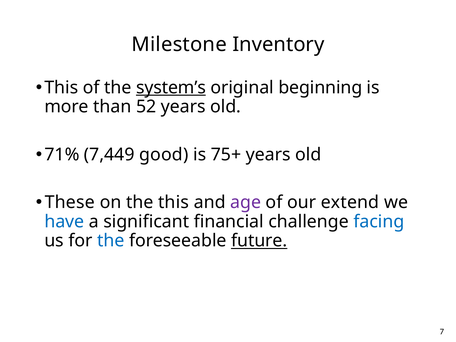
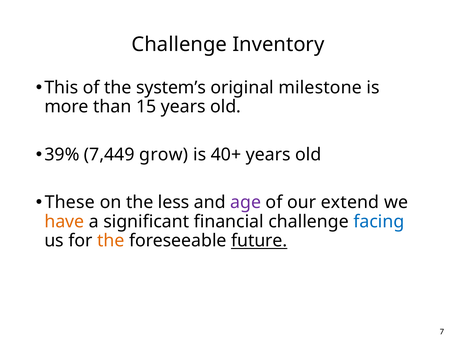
Milestone: Milestone -> Challenge (179, 44)
system’s underline: present -> none (171, 88)
beginning: beginning -> milestone (320, 88)
52: 52 -> 15 (146, 107)
71%: 71% -> 39% (62, 155)
good: good -> grow (164, 155)
75+: 75+ -> 40+ (226, 155)
the this: this -> less (174, 202)
have colour: blue -> orange (64, 222)
the colour: blue -> orange (111, 241)
